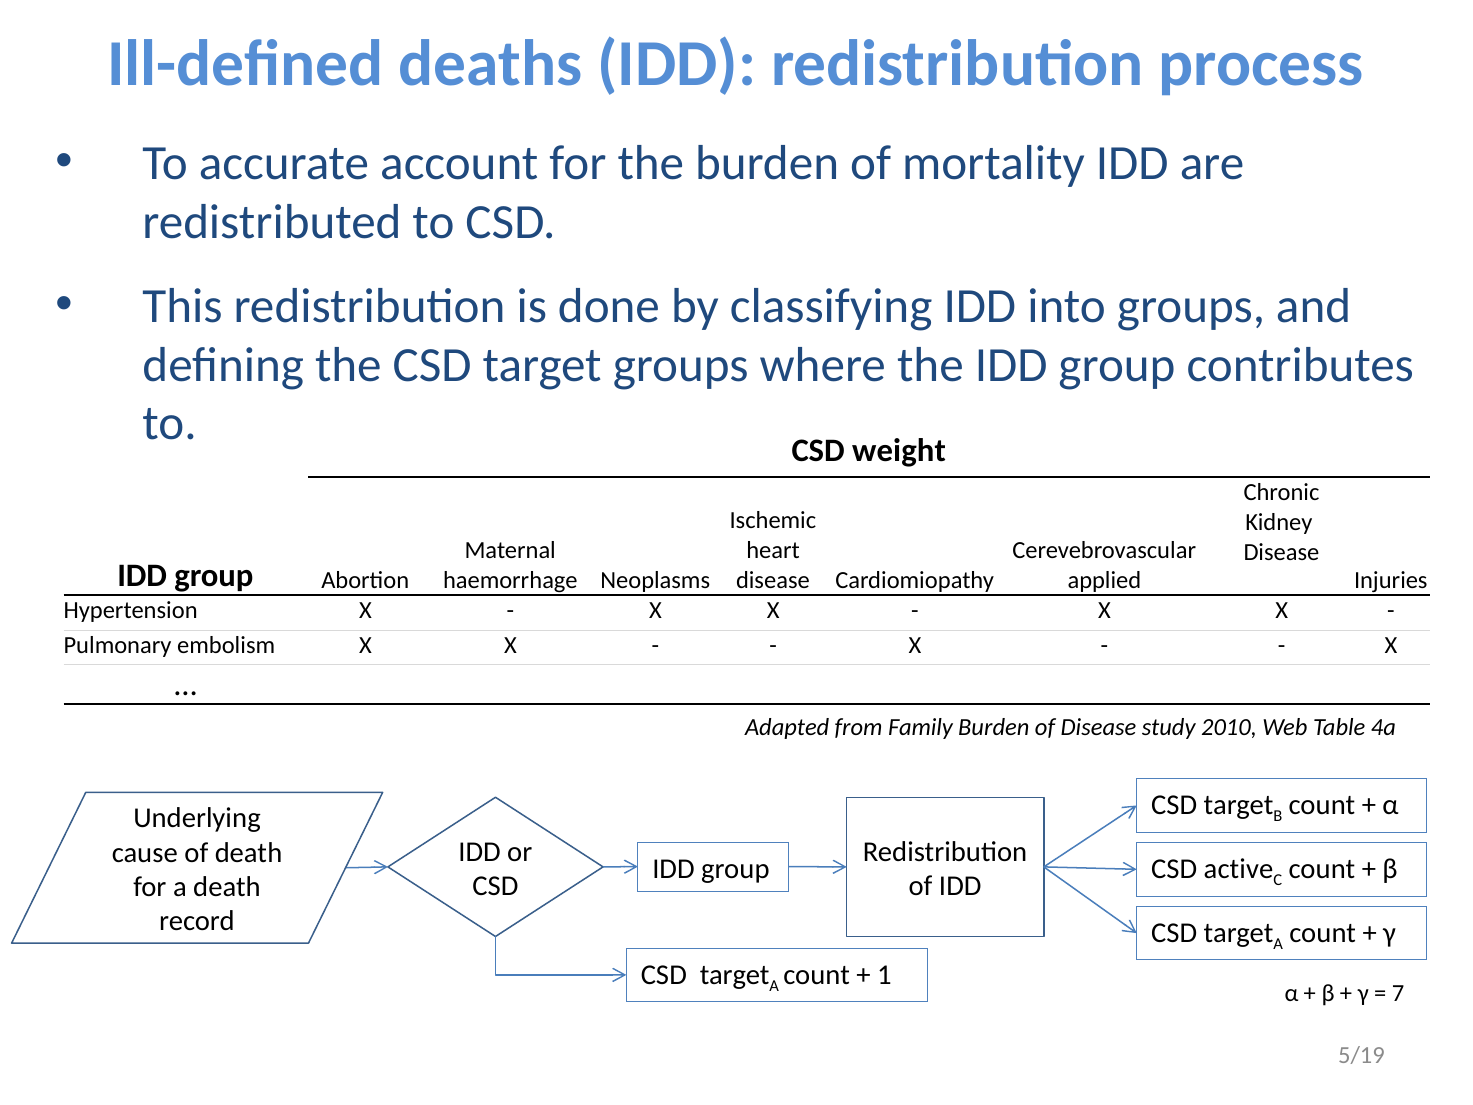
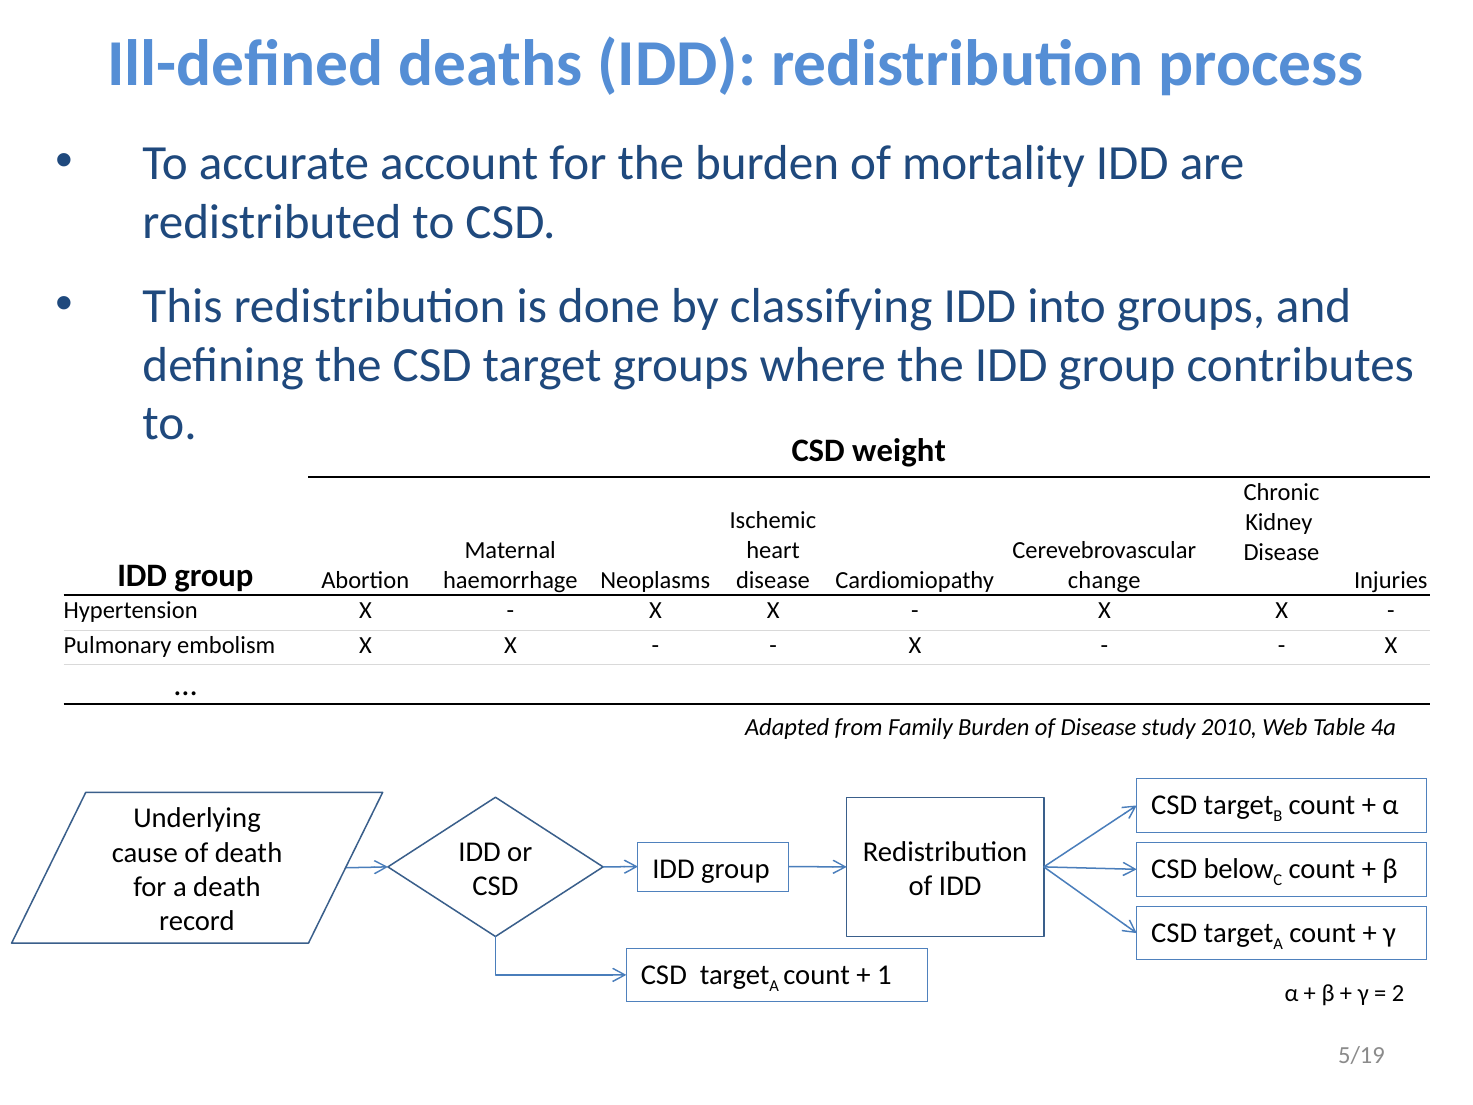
applied: applied -> change (1104, 580)
active: active -> below (1239, 869)
7: 7 -> 2 (1398, 994)
